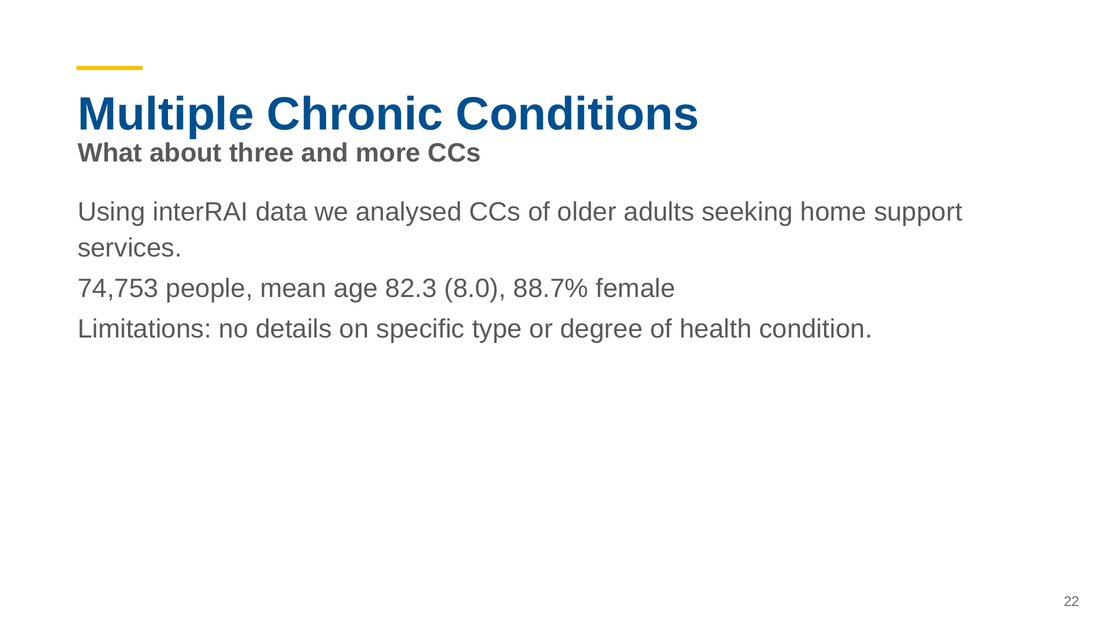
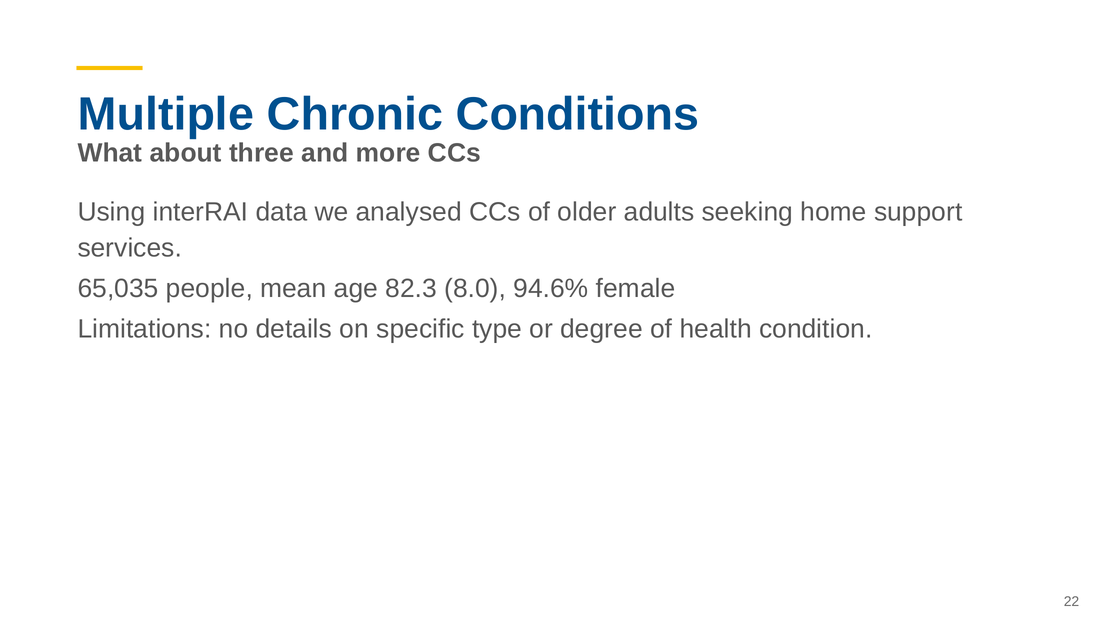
74,753: 74,753 -> 65,035 (118, 288)
88.7%: 88.7% -> 94.6% (551, 288)
